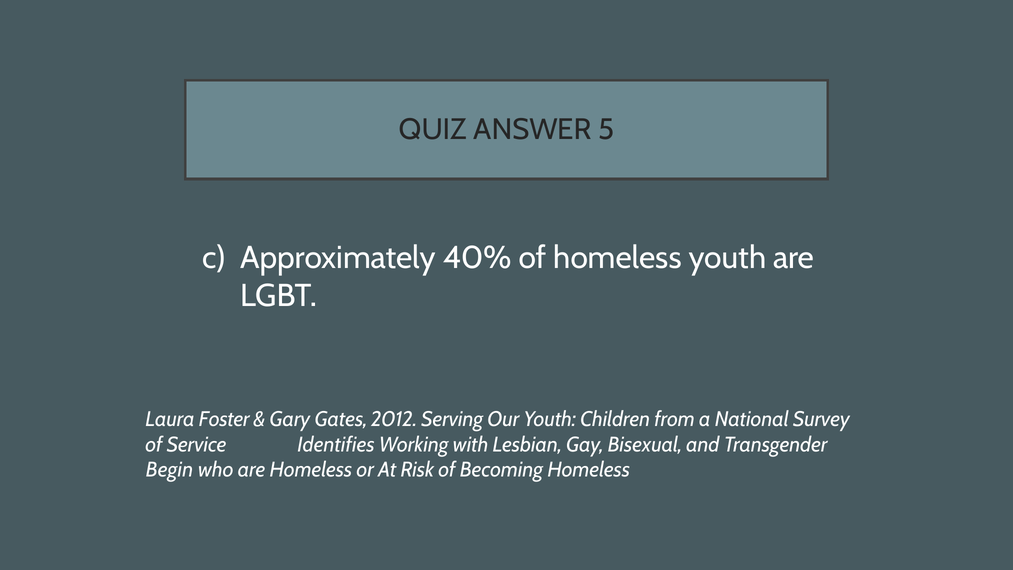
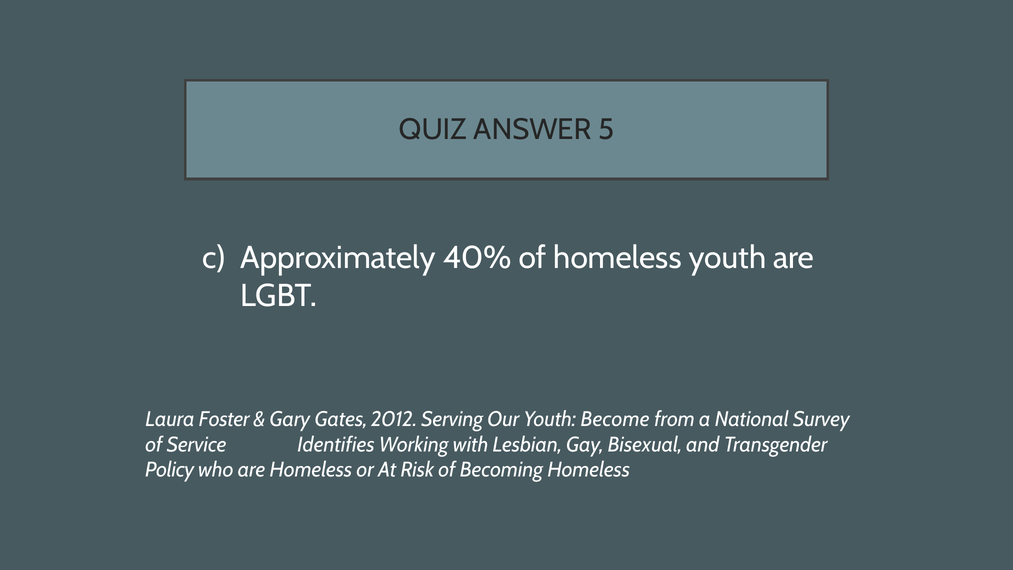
Children: Children -> Become (615, 419)
Begin: Begin -> Policy (170, 470)
